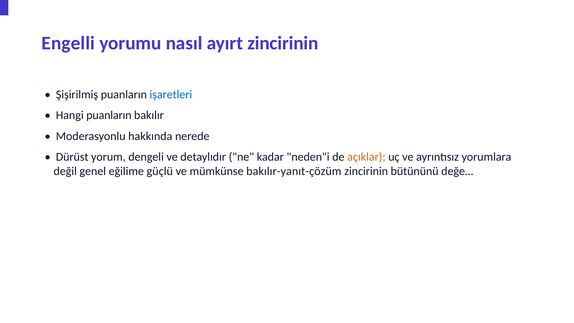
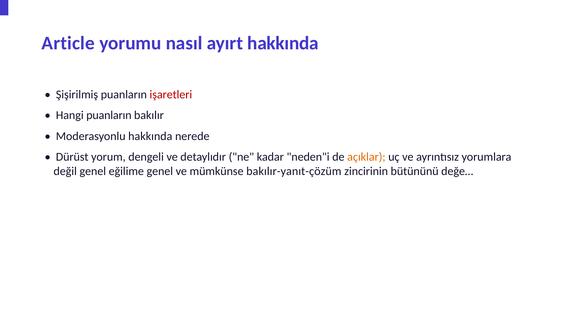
Engelli: Engelli -> Article (68, 43)
ayırt zincirinin: zincirinin -> hakkında (283, 43)
işaretleri colour: blue -> red (171, 95)
eğilime güçlü: güçlü -> genel (160, 171)
